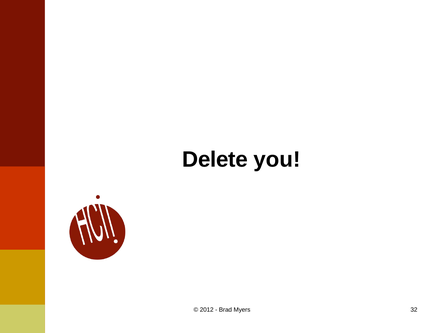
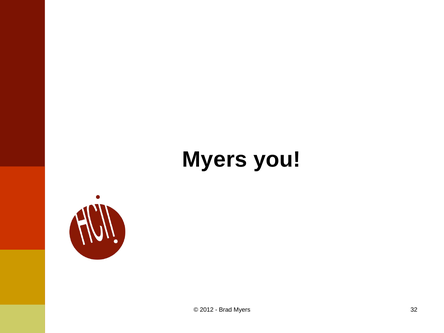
Delete: Delete -> Myers (215, 160)
